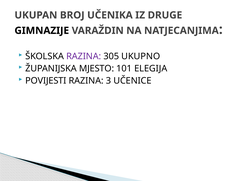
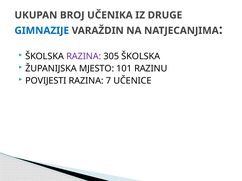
GIMNAZIJE colour: black -> blue (42, 31)
305 UKUPNO: UKUPNO -> ŠKOLSKA (141, 56)
ELEGIJA: ELEGIJA -> RAZINU (151, 69)
3: 3 -> 7 (108, 81)
